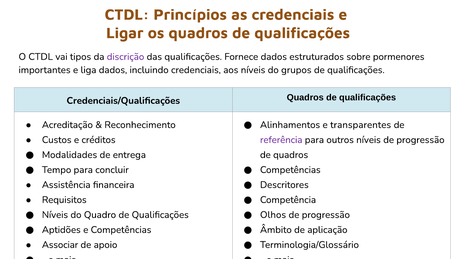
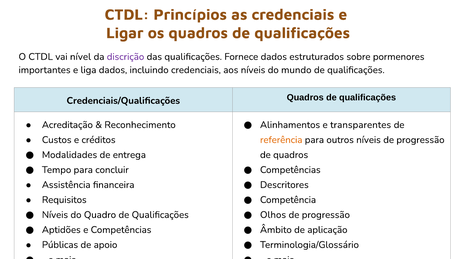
tipos: tipos -> nível (81, 57)
grupos: grupos -> mundo (296, 70)
referência colour: purple -> orange (281, 140)
Associar: Associar -> Públicas (60, 245)
